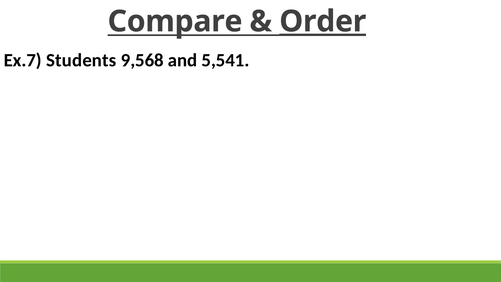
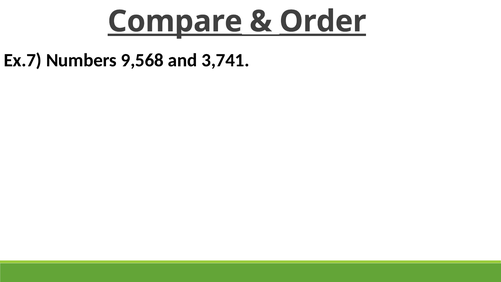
Compare underline: none -> present (175, 21)
Students: Students -> Numbers (81, 60)
5,541: 5,541 -> 3,741 (226, 60)
